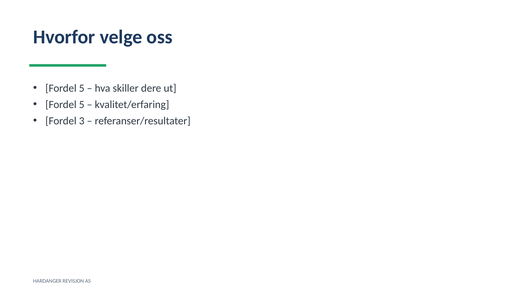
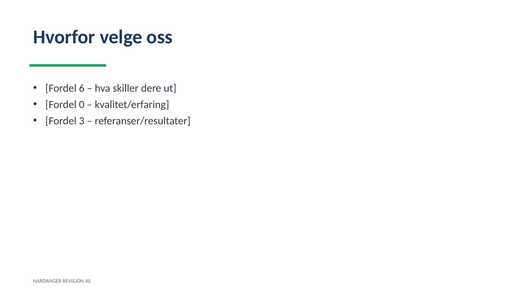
5: 5 -> 6 (82, 88)
5: 5 -> 0 (82, 105)
